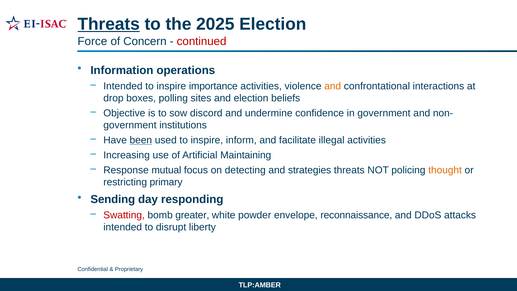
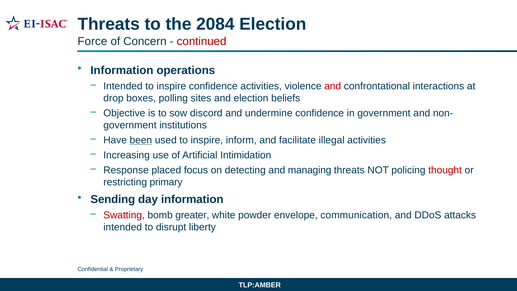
Threats underline: present -> none (109, 24)
2025: 2025 -> 2084 (215, 24)
inspire importance: importance -> confidence (213, 86)
and colour: orange -> red (333, 86)
Maintaining: Maintaining -> Intimidation (246, 155)
mutual: mutual -> placed (166, 170)
strategies: strategies -> managing (310, 170)
thought colour: orange -> red (445, 170)
day responding: responding -> information (192, 199)
reconnaissance: reconnaissance -> communication (356, 215)
